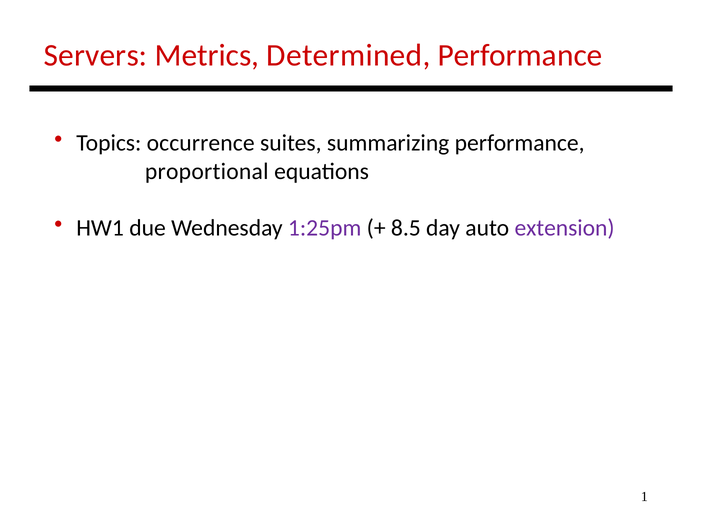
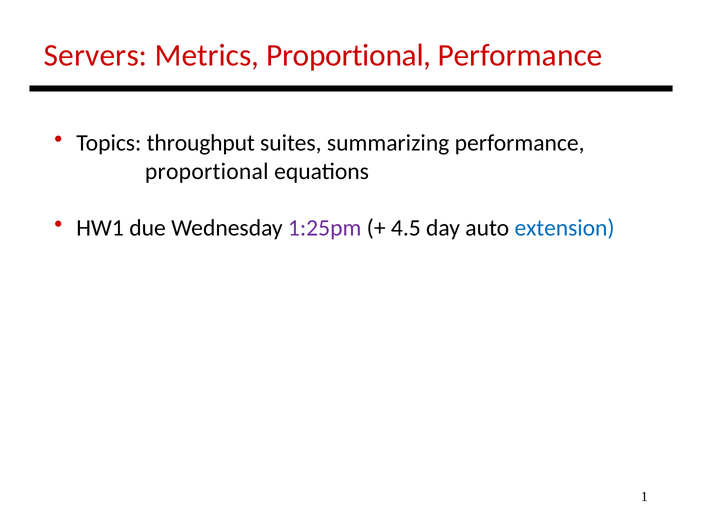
Metrics Determined: Determined -> Proportional (349, 55)
occurrence: occurrence -> throughput (201, 143)
8.5: 8.5 -> 4.5 (406, 228)
extension colour: purple -> blue (565, 228)
